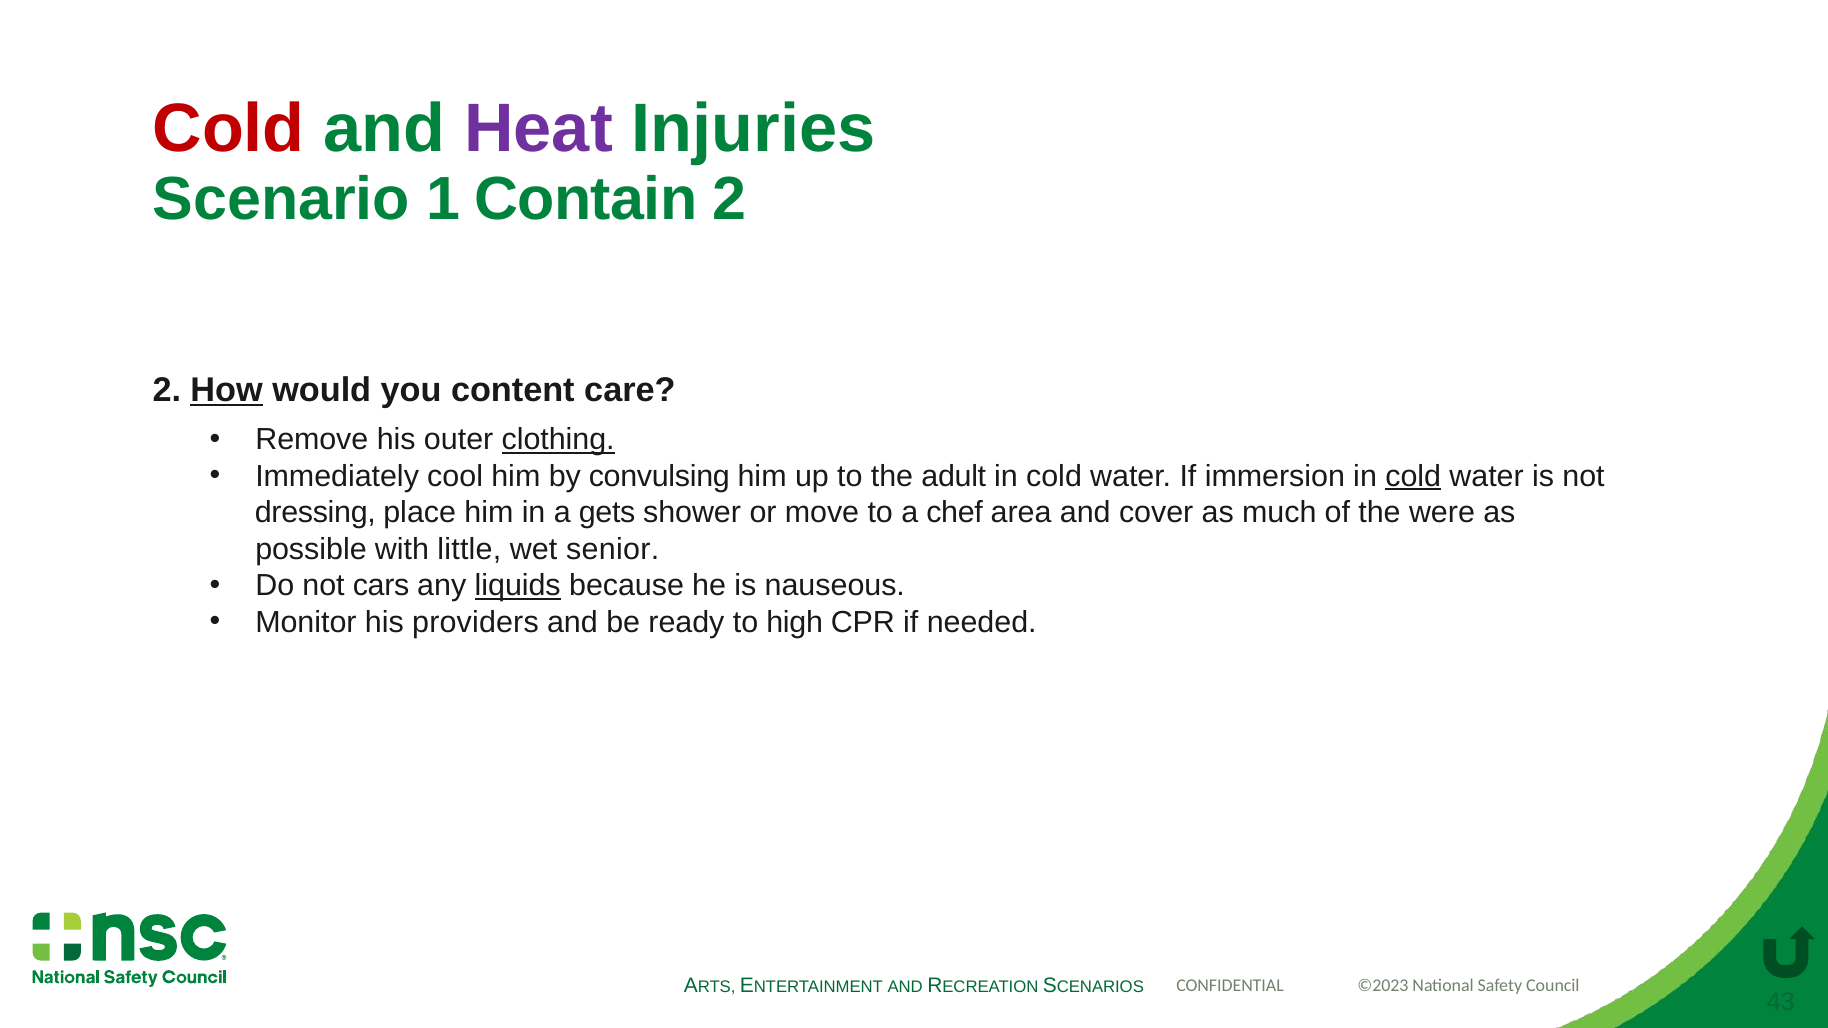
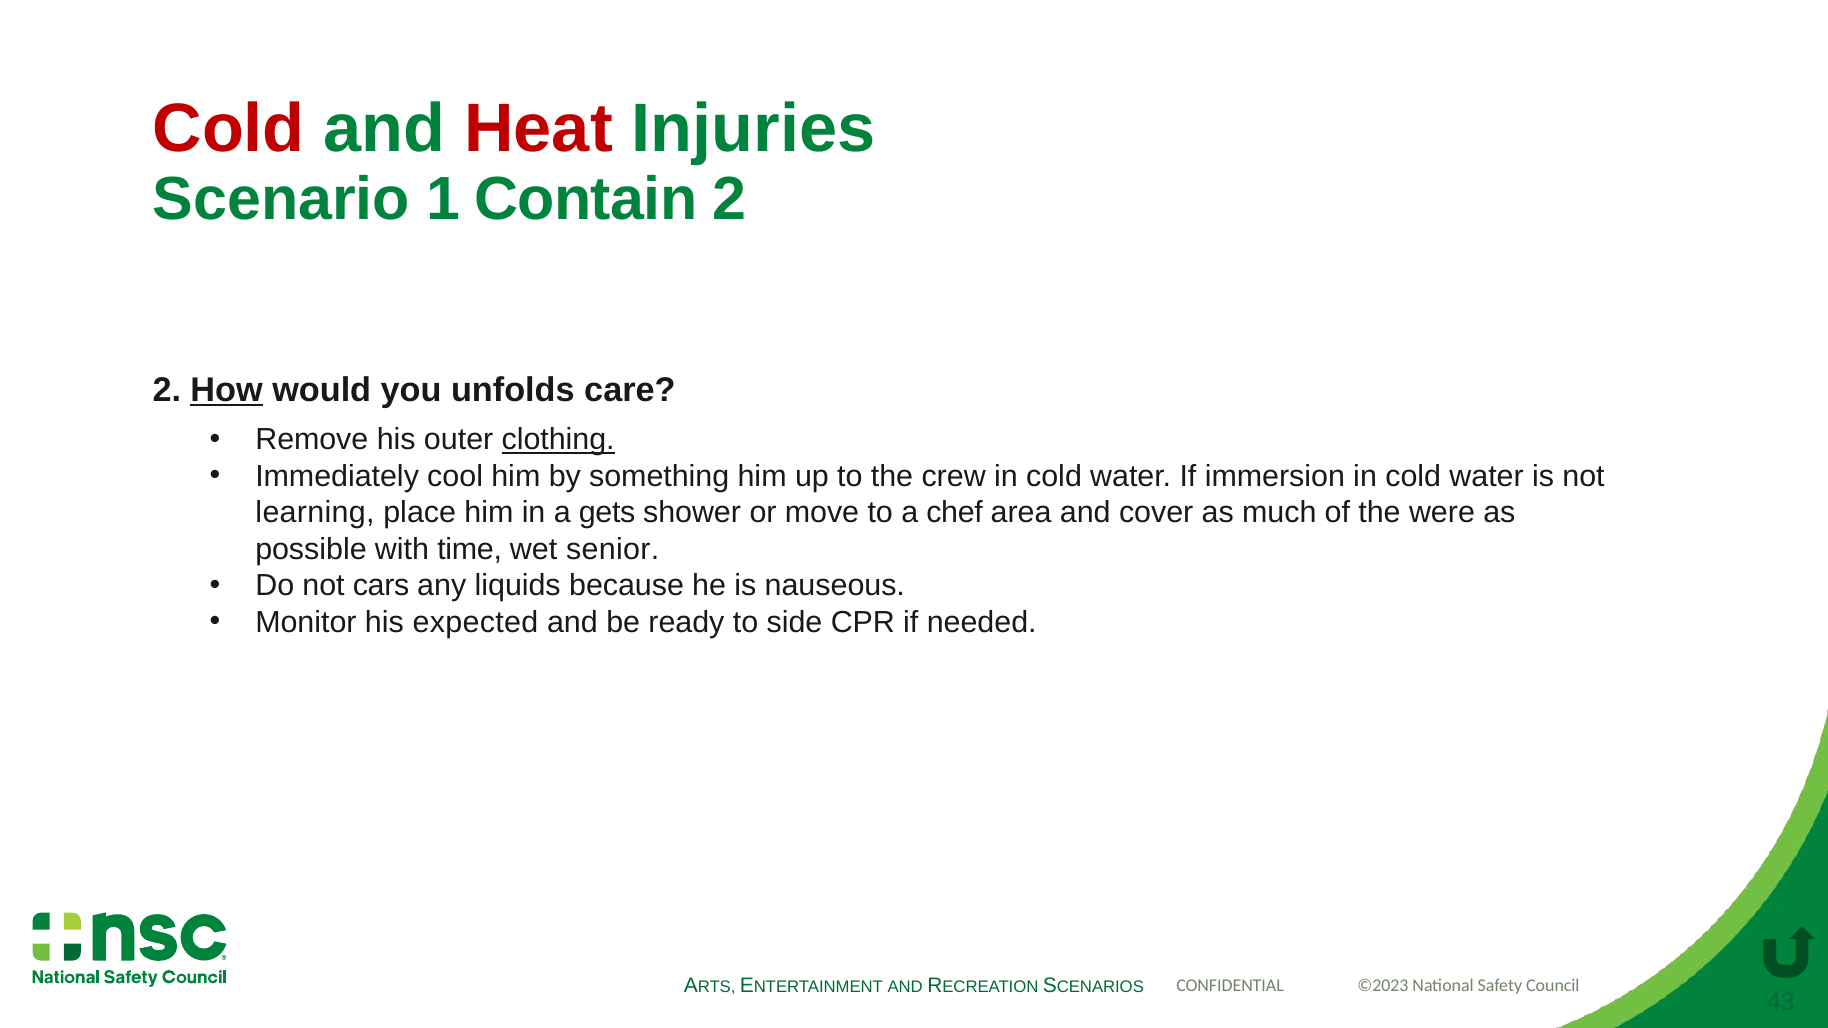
Heat colour: purple -> red (539, 129)
content: content -> unfolds (513, 390)
convulsing: convulsing -> something (659, 476)
adult: adult -> crew (954, 476)
cold underline: present -> none (1413, 476)
dressing: dressing -> learning (315, 513)
little: little -> time (470, 549)
liquids underline: present -> none (518, 586)
providers: providers -> expected (475, 622)
high: high -> side (795, 622)
